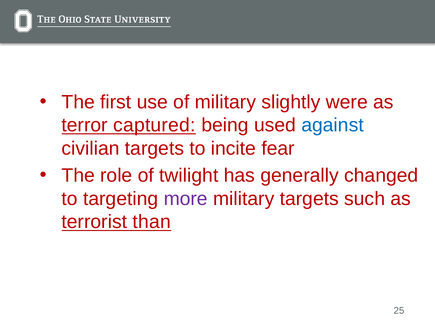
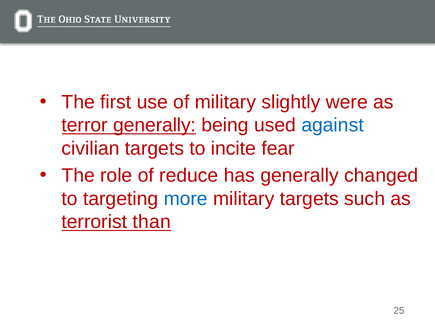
terror captured: captured -> generally (155, 125)
twilight: twilight -> reduce (189, 176)
more colour: purple -> blue (186, 199)
